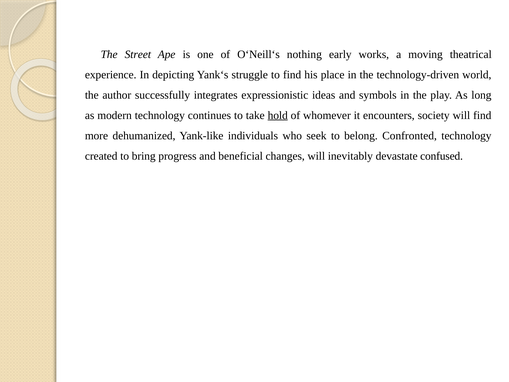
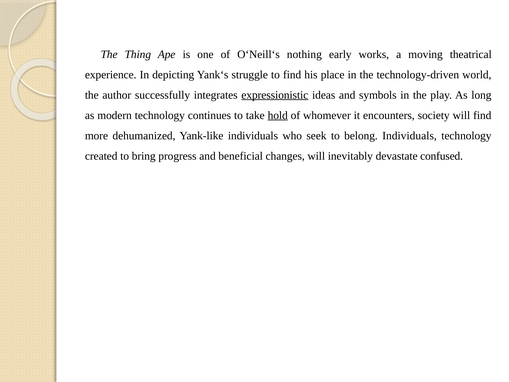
Street: Street -> Thing (138, 54)
expressionistic underline: none -> present (275, 95)
belong Confronted: Confronted -> Individuals (410, 136)
